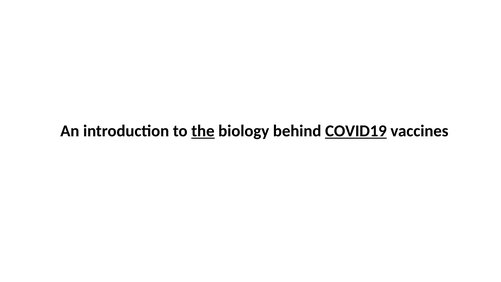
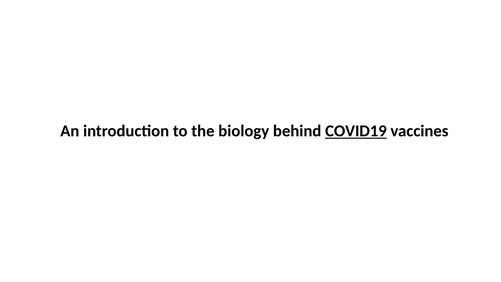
the underline: present -> none (203, 131)
